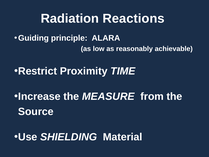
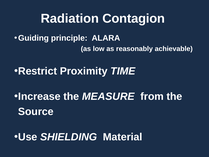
Reactions: Reactions -> Contagion (134, 18)
